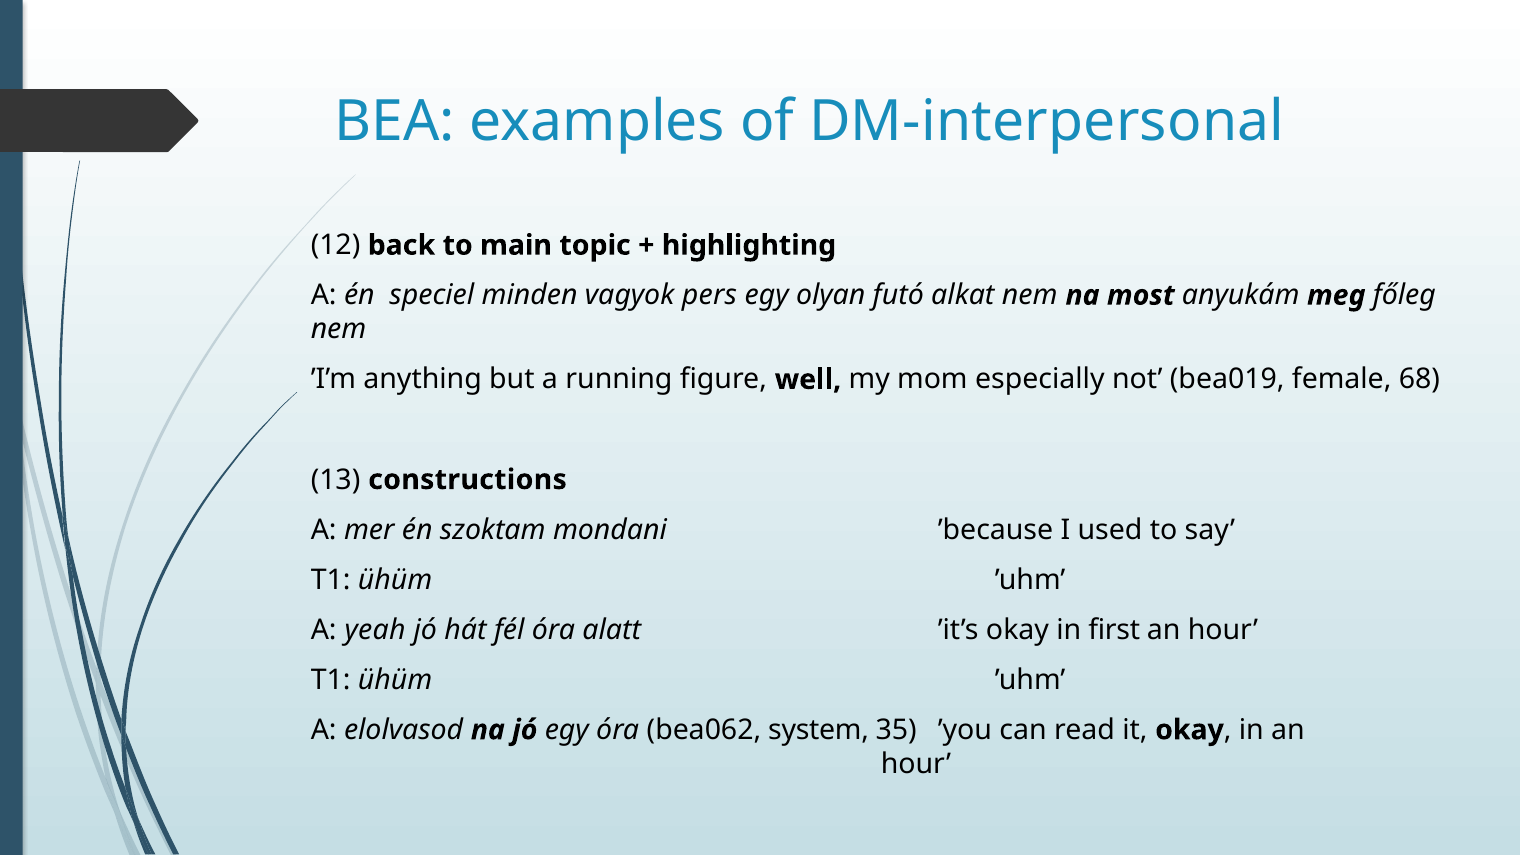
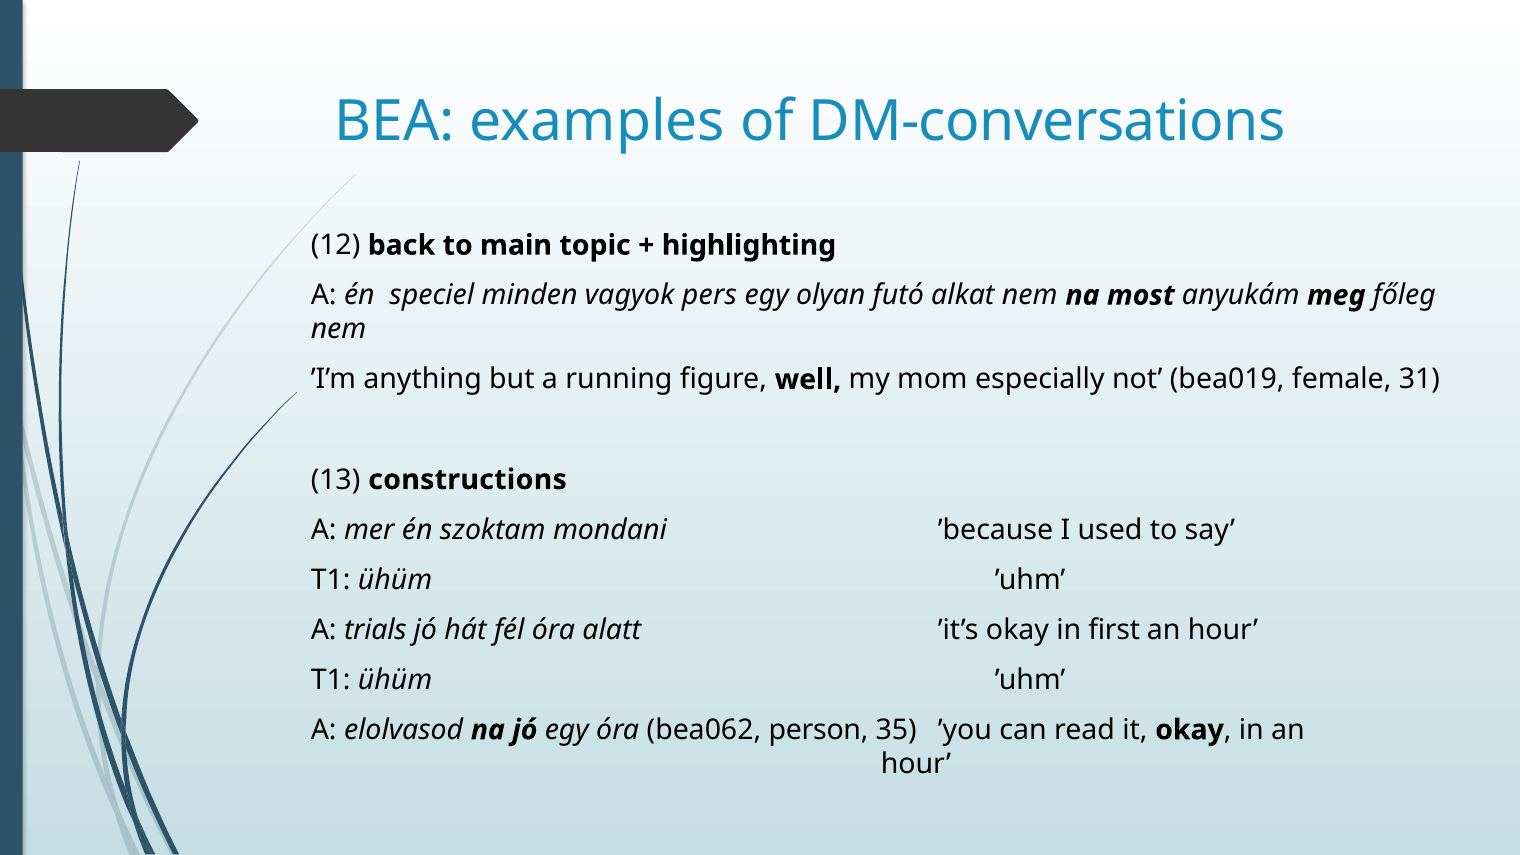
DM-interpersonal: DM-interpersonal -> DM-conversations (1047, 122)
68: 68 -> 31 (1419, 380)
yeah: yeah -> trials (375, 630)
system: system -> person (819, 730)
